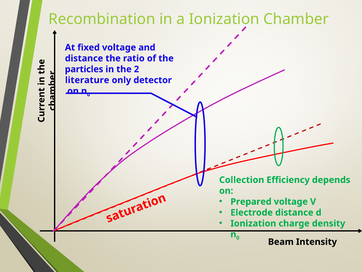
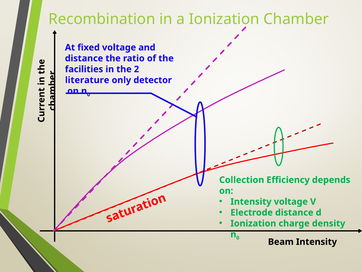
particles: particles -> facilities (84, 69)
Prepared: Prepared -> Intensity (251, 201)
